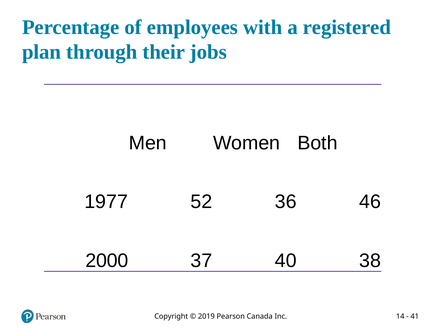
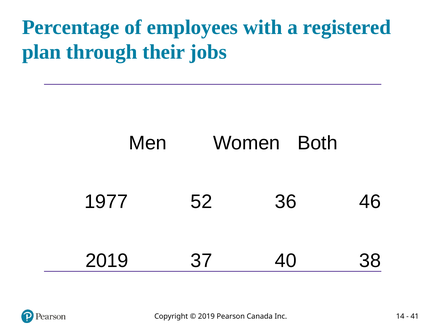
2000: 2000 -> 2019 (107, 261)
